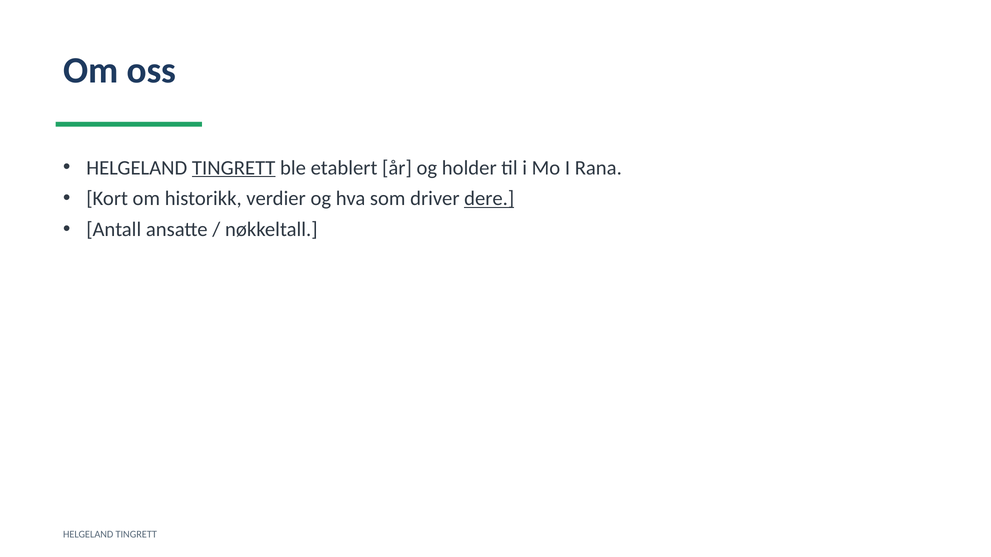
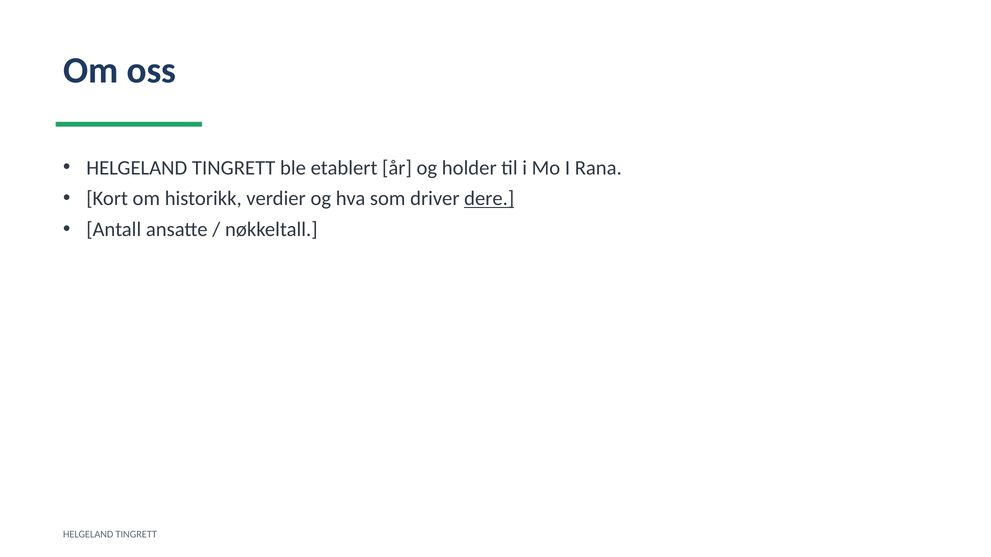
TINGRETT underline: present -> none (234, 168)
